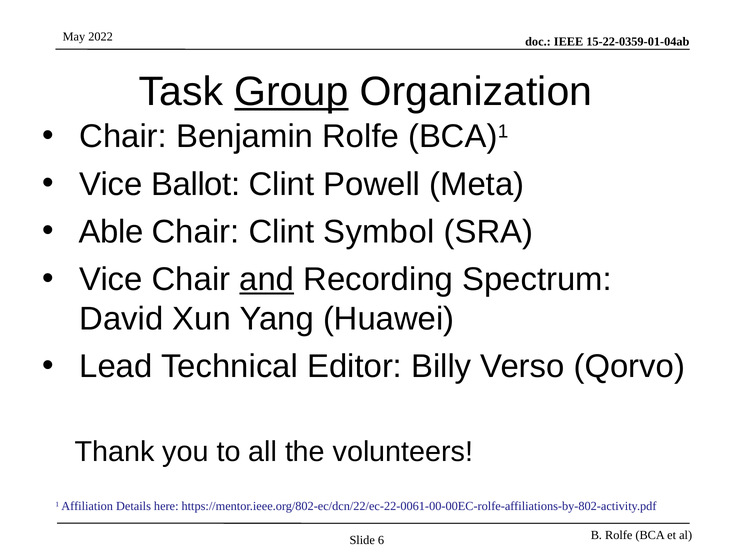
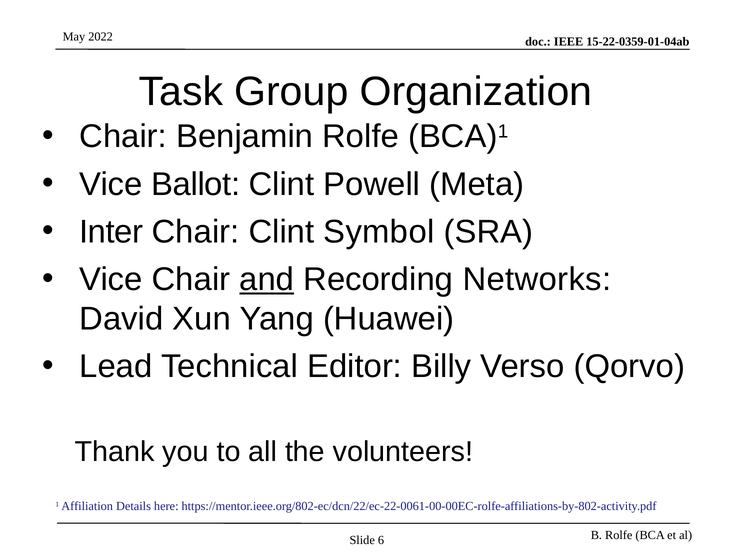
Group underline: present -> none (291, 92)
Able: Able -> Inter (111, 232)
Spectrum: Spectrum -> Networks (537, 280)
